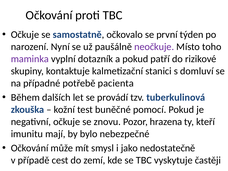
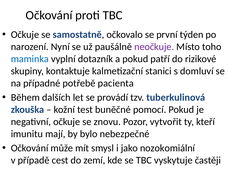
maminka colour: purple -> blue (30, 59)
hrazena: hrazena -> vytvořit (166, 122)
nedostatečně: nedostatečně -> nozokomiální (167, 148)
